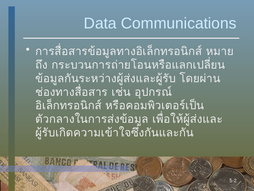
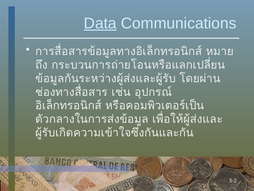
Data underline: none -> present (100, 23)
